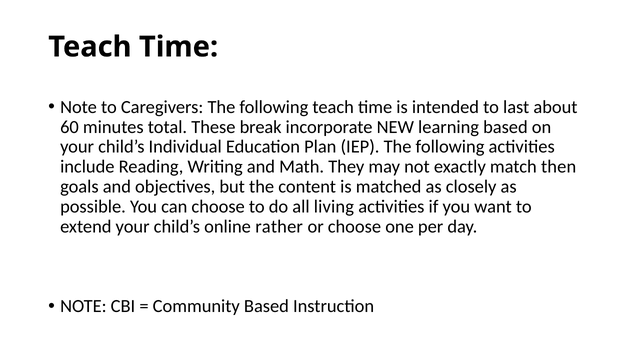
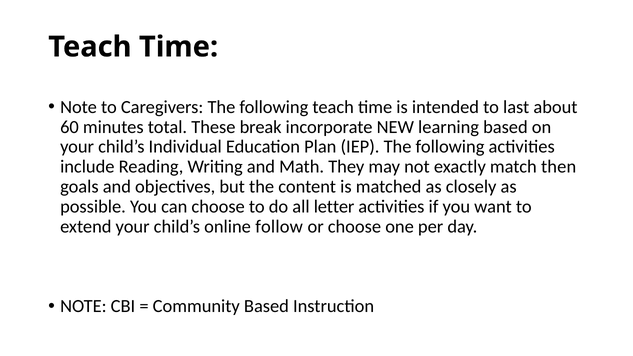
living: living -> letter (334, 207)
rather: rather -> follow (279, 227)
